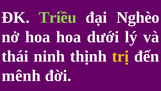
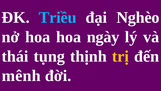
Triều colour: light green -> light blue (58, 17)
dưới: dưới -> ngày (103, 37)
ninh: ninh -> tụng (49, 56)
